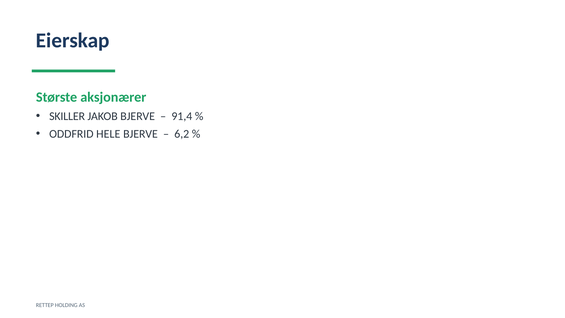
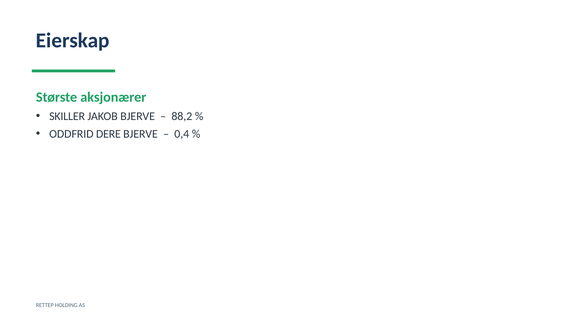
91,4: 91,4 -> 88,2 (182, 116)
HELE: HELE -> DERE (108, 134)
6,2: 6,2 -> 0,4 (182, 134)
